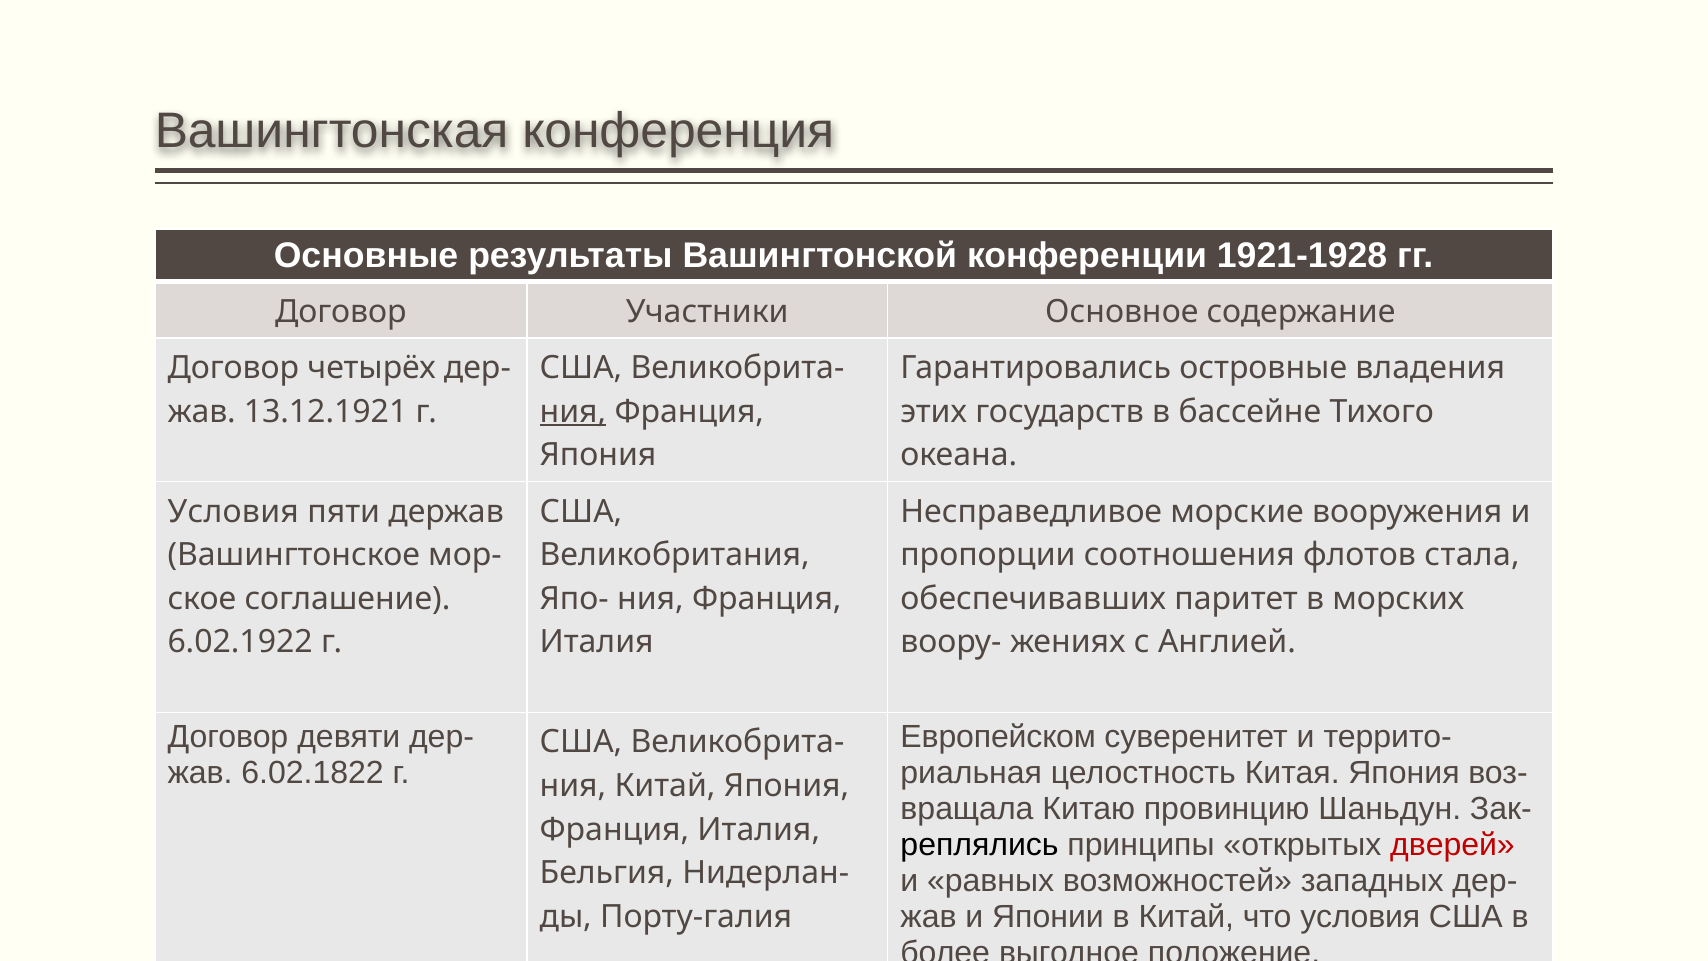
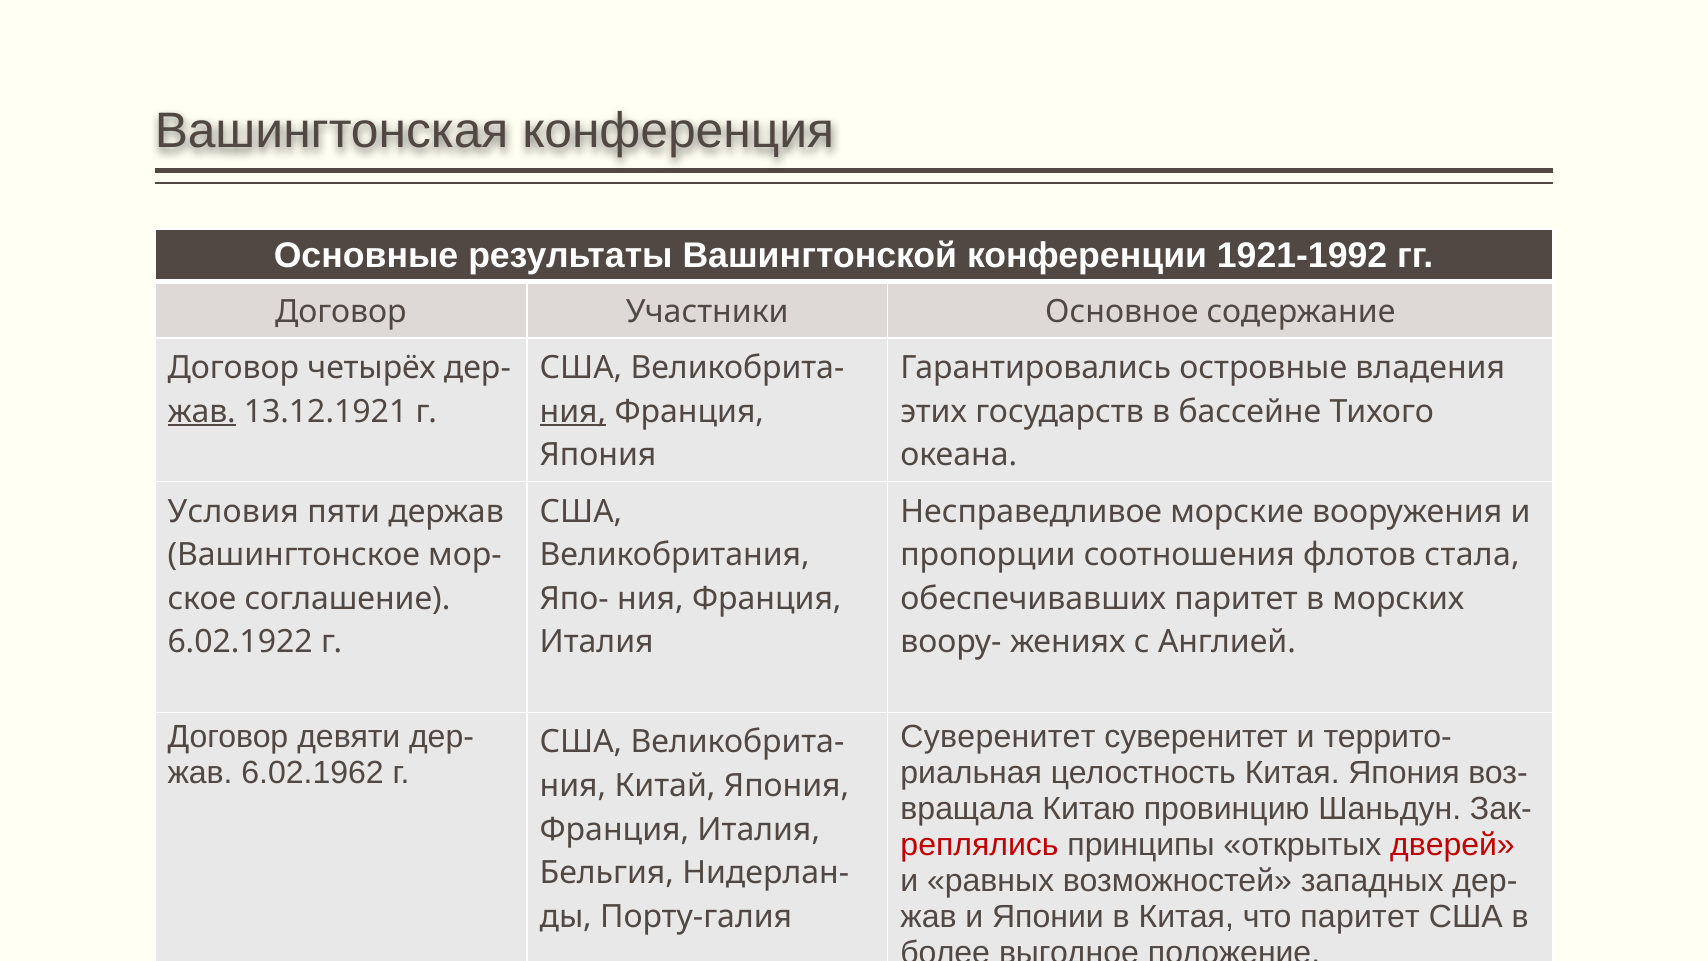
1921-1928: 1921-1928 -> 1921-1992 (1302, 256)
жав underline: none -> present (202, 411)
Европейском: Европейском -> Суверенитет (998, 737)
6.02.1822: 6.02.1822 -> 6.02.1962 (313, 773)
реплялись colour: black -> red (980, 845)
в Китай: Китай -> Китая (1186, 916)
что условия: условия -> паритет (1360, 916)
